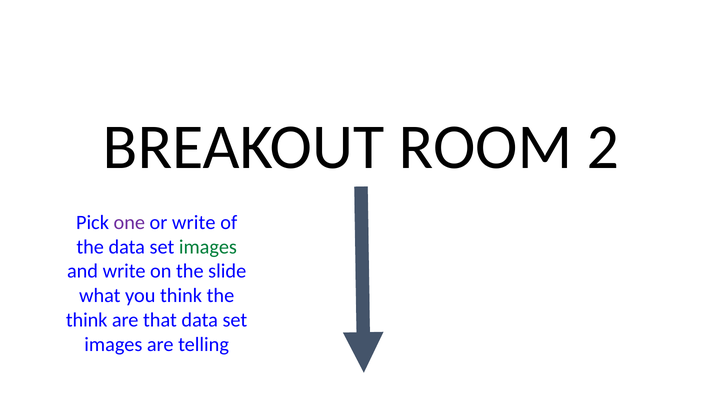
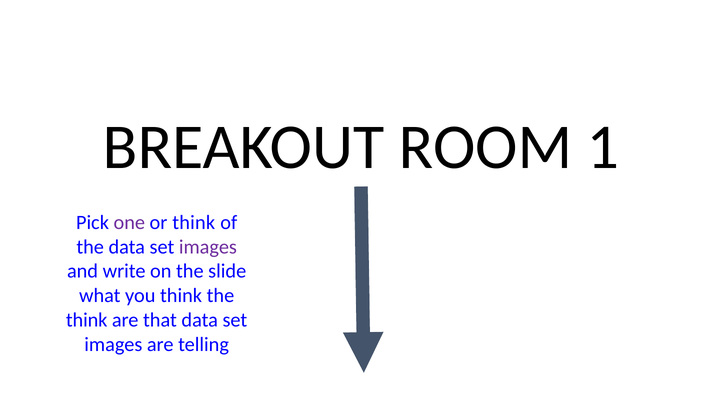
2: 2 -> 1 (603, 147)
or write: write -> think (194, 223)
images colour: green -> purple (208, 247)
